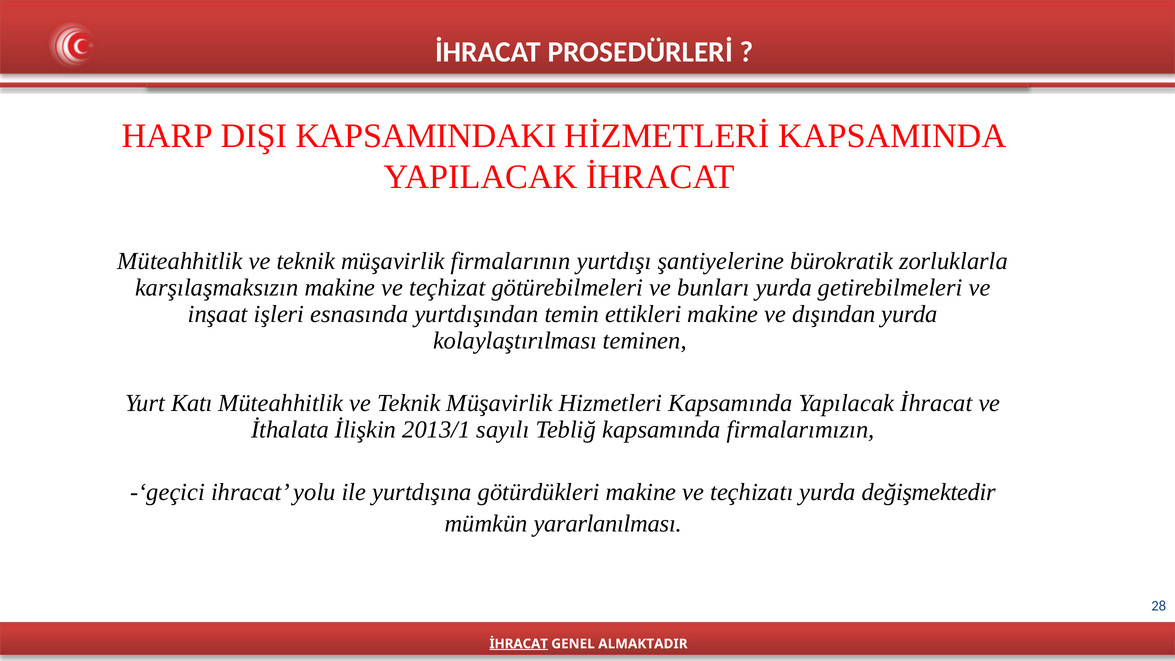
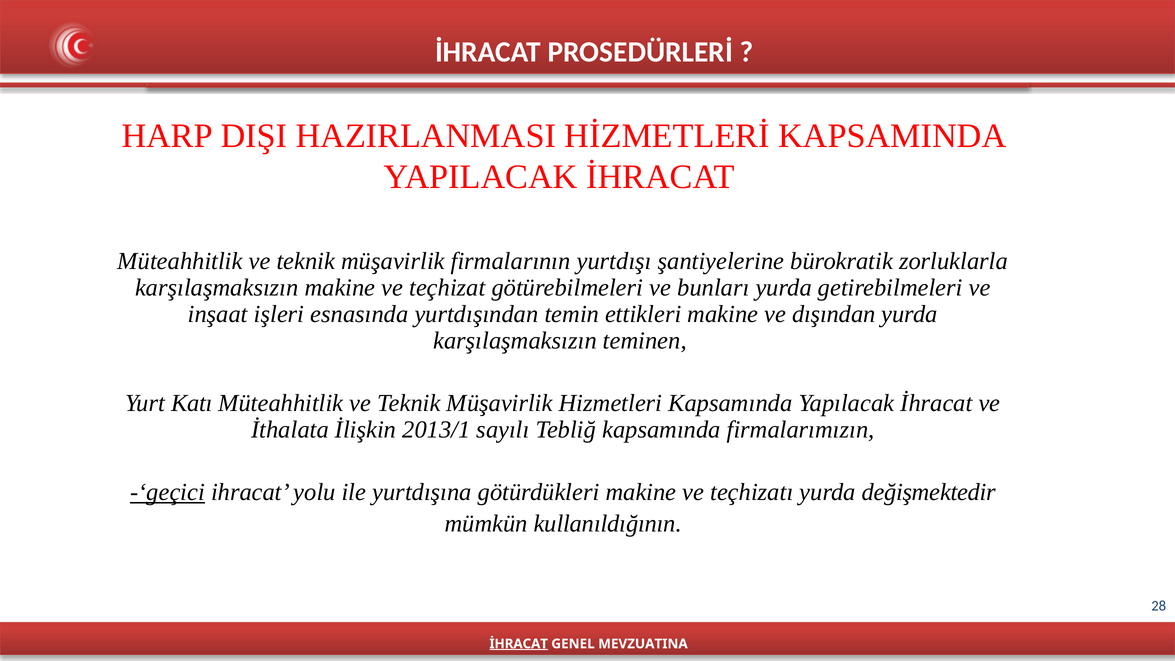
KAPSAMINDAKI: KAPSAMINDAKI -> HAZIRLANMASI (426, 136)
kolaylaştırılması: kolaylaştırılması -> karşılaşmaksızın (515, 341)
-‘geçici underline: none -> present (168, 492)
yararlanılması: yararlanılması -> kullanıldığının (608, 524)
ALMAKTADIR: ALMAKTADIR -> MEVZUATINA (643, 644)
